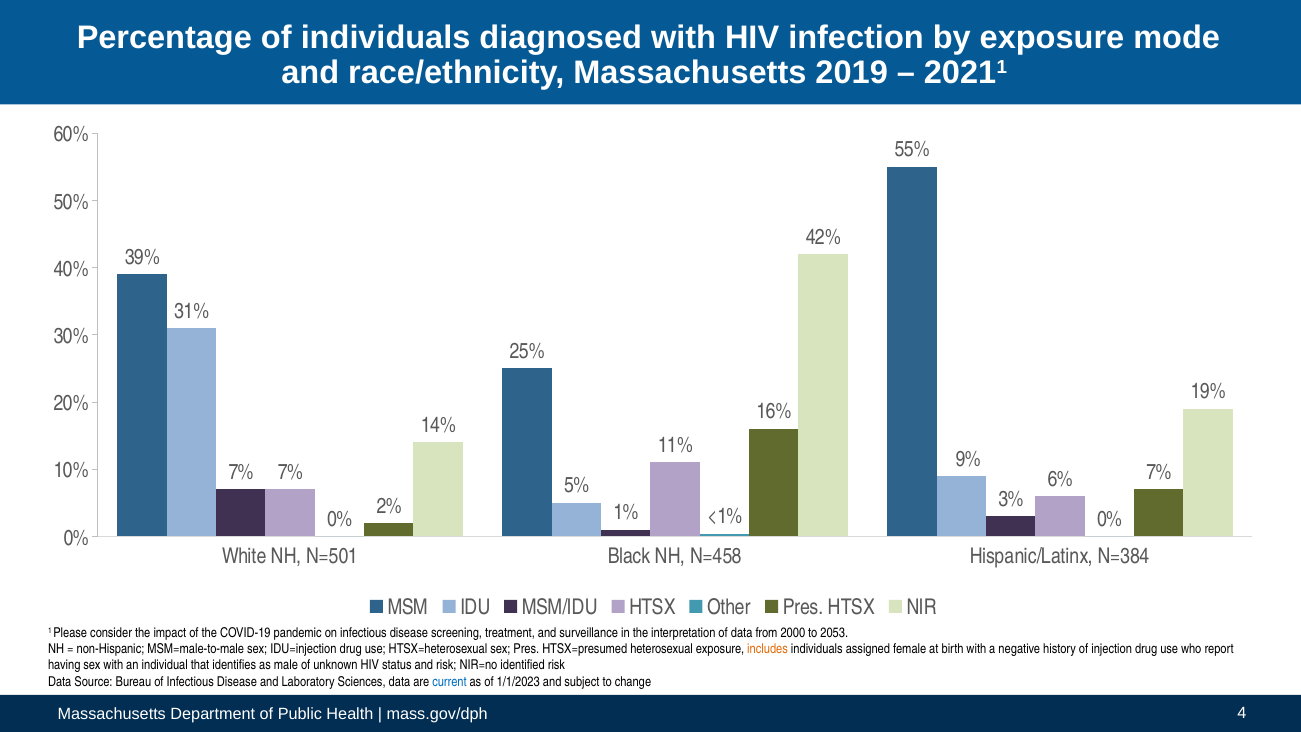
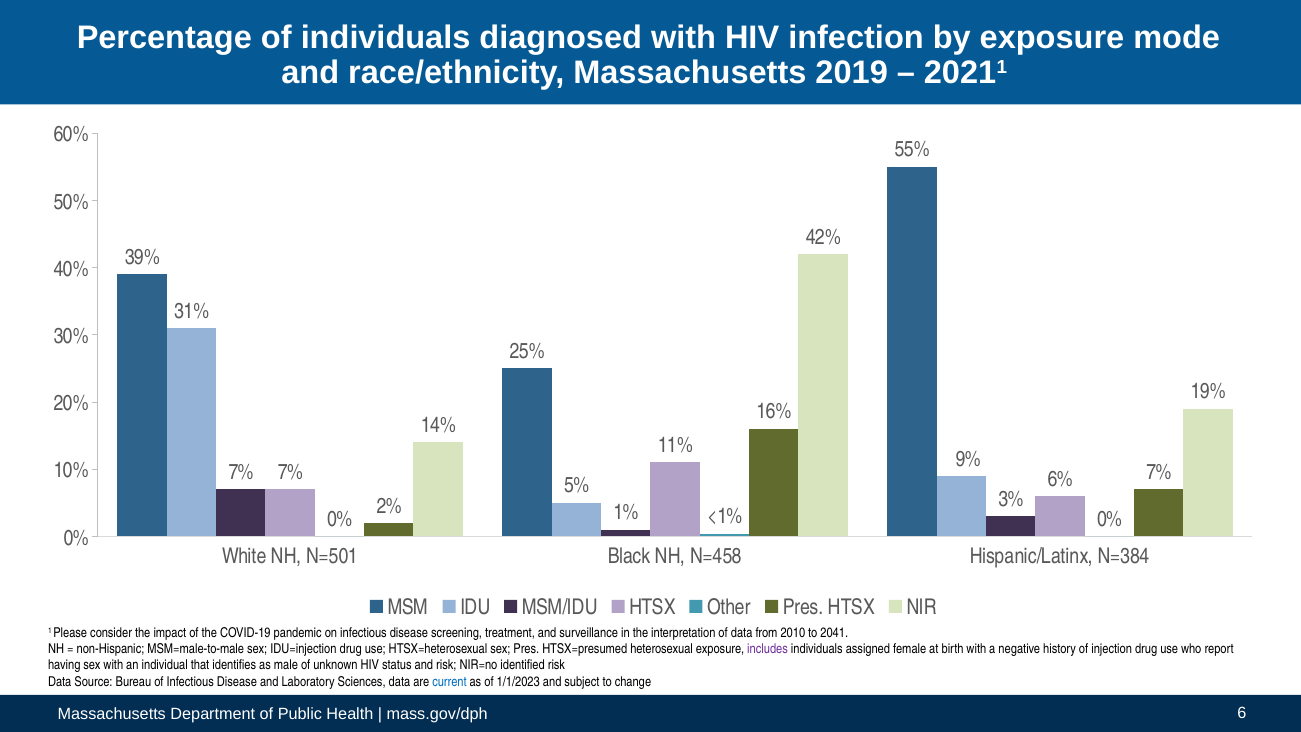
2000: 2000 -> 2010 (793, 633)
2053: 2053 -> 2041 (834, 633)
includes colour: orange -> purple (768, 649)
4: 4 -> 6 (1242, 713)
